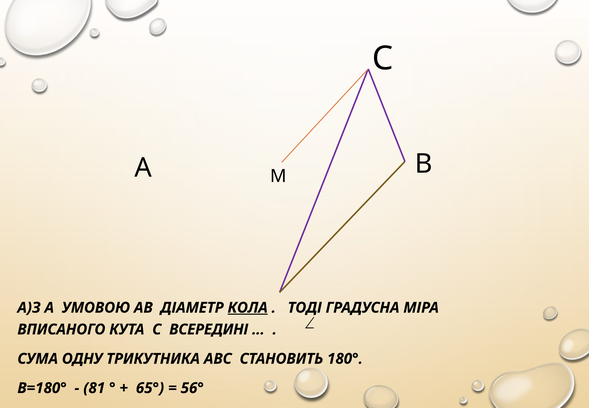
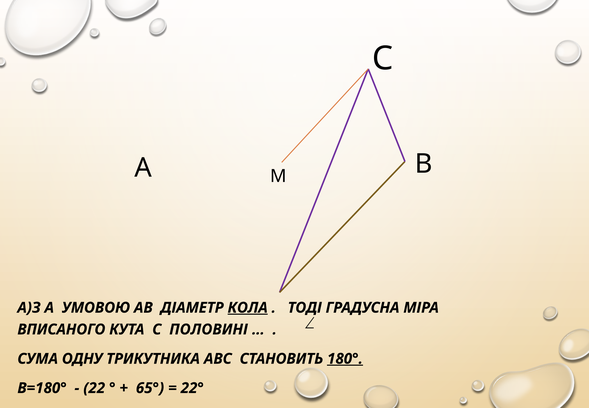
ВСЕРЕДИНІ: ВСЕРЕДИНІ -> ПОЛОВИНІ (209, 329)
180° underline: none -> present (345, 359)
81: 81 -> 22 (94, 388)
56°: 56° -> 22° (192, 388)
